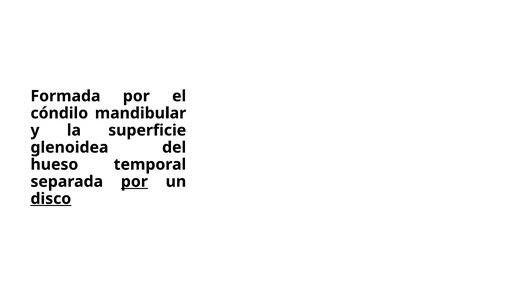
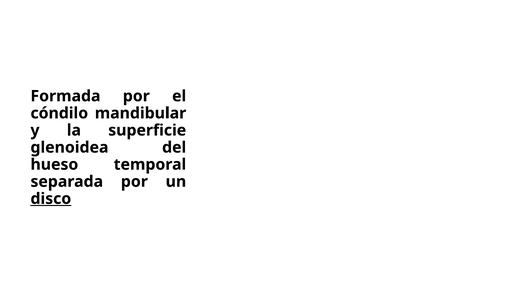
por underline: present -> none (134, 182)
